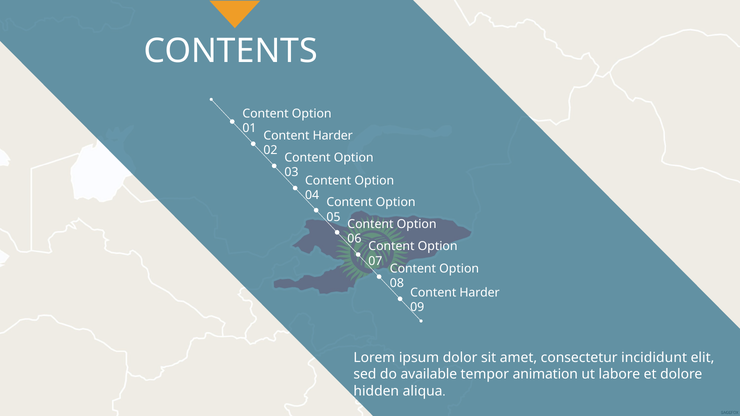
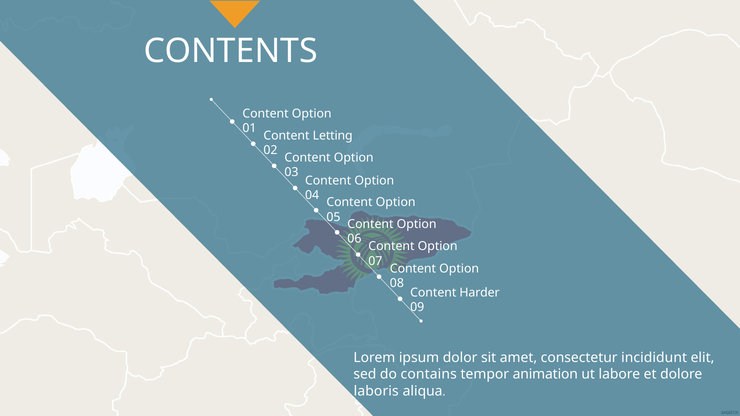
Harder: Harder -> Letting (333, 136)
available: available -> contains (429, 375)
hidden: hidden -> laboris (376, 391)
